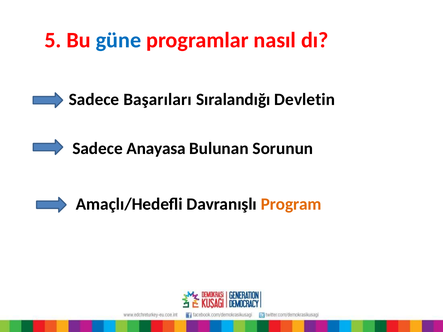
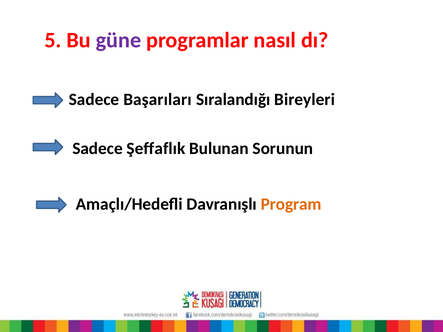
güne colour: blue -> purple (118, 40)
Devletin: Devletin -> Bireyleri (305, 100)
Anayasa: Anayasa -> Şeffaflık (156, 148)
